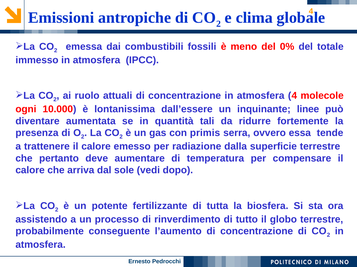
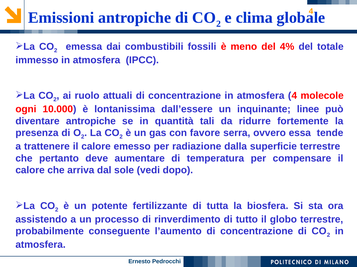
0%: 0% -> 4% (287, 47)
diventare aumentata: aumentata -> antropiche (91, 121)
primis: primis -> favore (205, 133)
